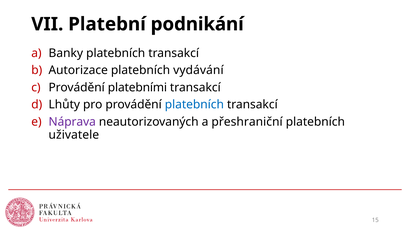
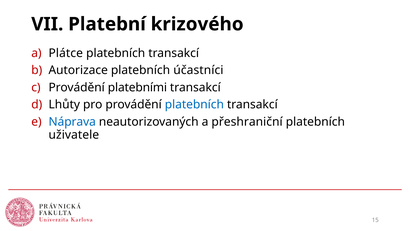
podnikání: podnikání -> krizového (197, 24)
Banky: Banky -> Plátce (66, 53)
vydávání: vydávání -> účastníci (198, 70)
Náprava colour: purple -> blue (72, 122)
